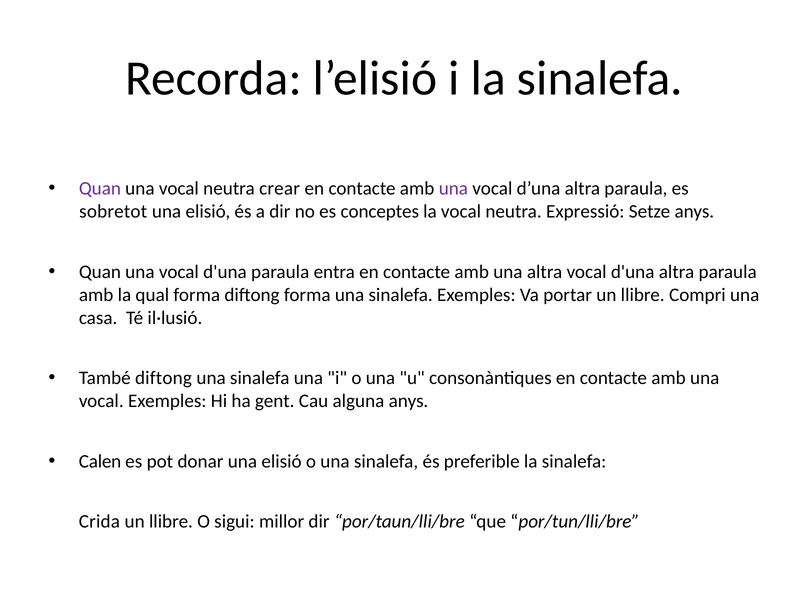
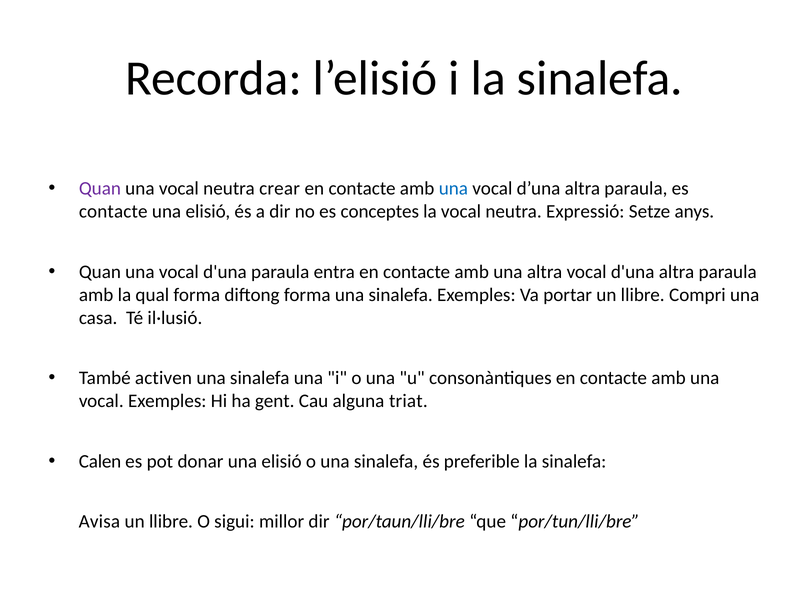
una colour: purple -> blue (453, 189)
sobretot: sobretot -> contacte (113, 211)
També diftong: diftong -> activen (163, 378)
alguna anys: anys -> triat (408, 401)
Crida: Crida -> Avisa (99, 521)
